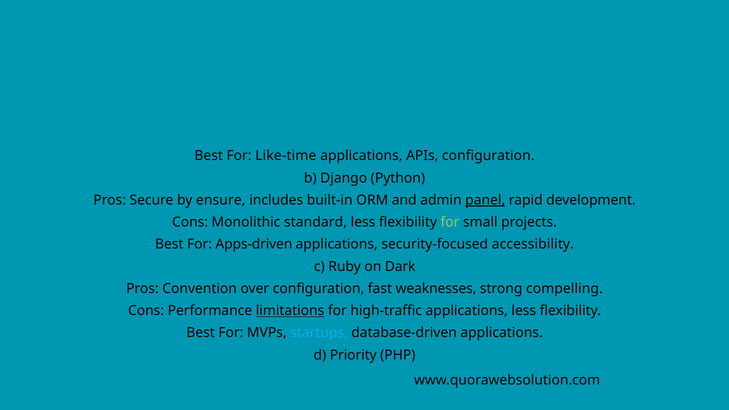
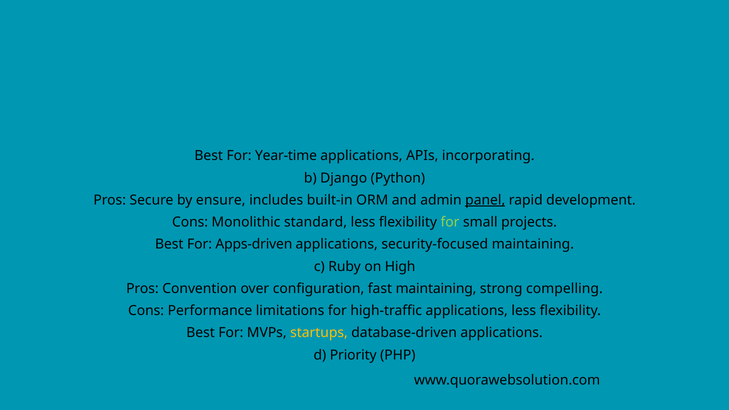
Like-time: Like-time -> Year-time (286, 156)
APIs configuration: configuration -> incorporating (488, 156)
security-focused accessibility: accessibility -> maintaining (533, 244)
Dark: Dark -> High (400, 267)
fast weaknesses: weaknesses -> maintaining (436, 289)
limitations underline: present -> none (290, 311)
startups colour: light blue -> yellow (319, 333)
